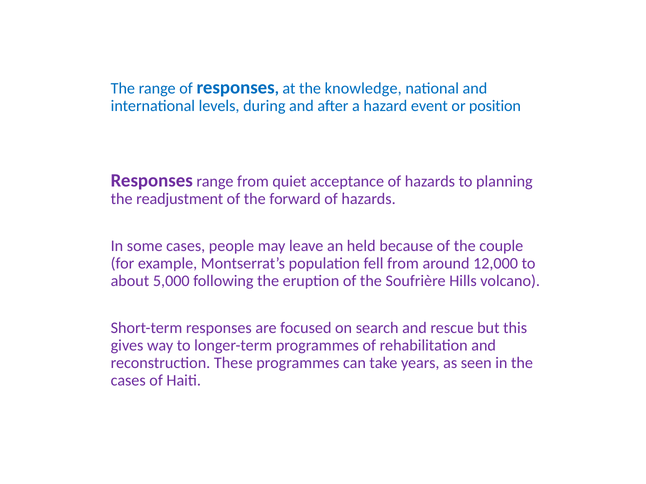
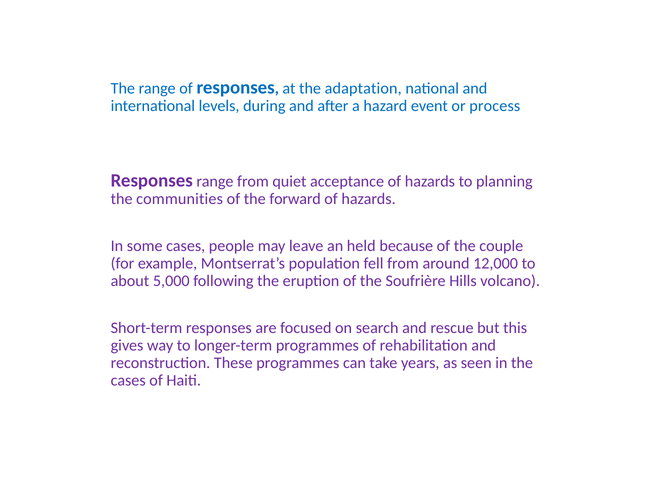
knowledge: knowledge -> adaptation (363, 89)
position: position -> process (495, 106)
readjustment: readjustment -> communities (180, 199)
